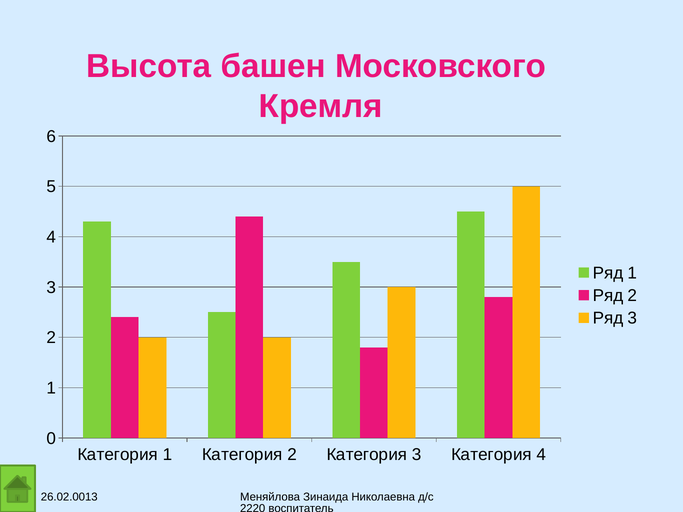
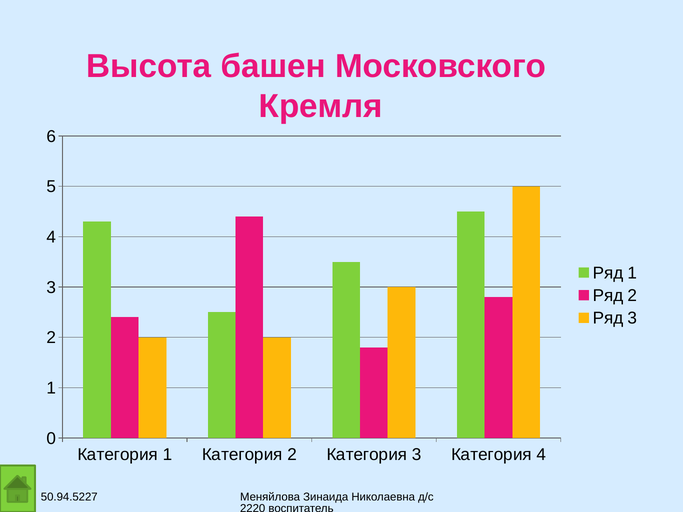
26.02.0013: 26.02.0013 -> 50.94.5227 (69, 497)
